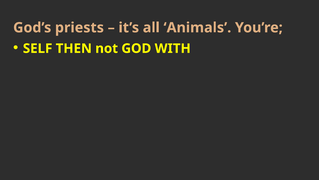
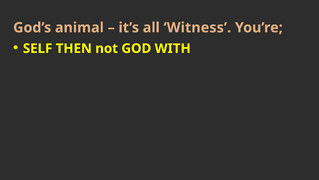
priests: priests -> animal (79, 28)
Animals: Animals -> Witness (197, 28)
